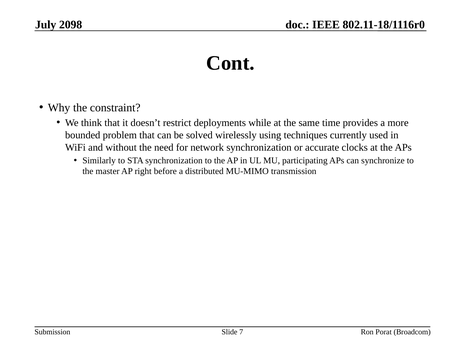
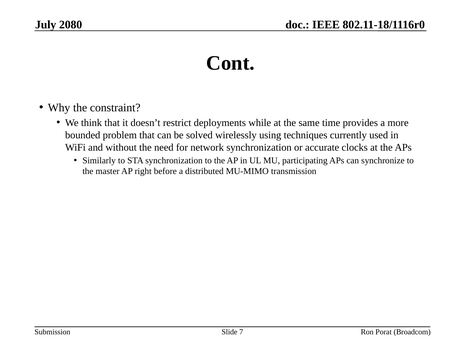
2098: 2098 -> 2080 (71, 25)
